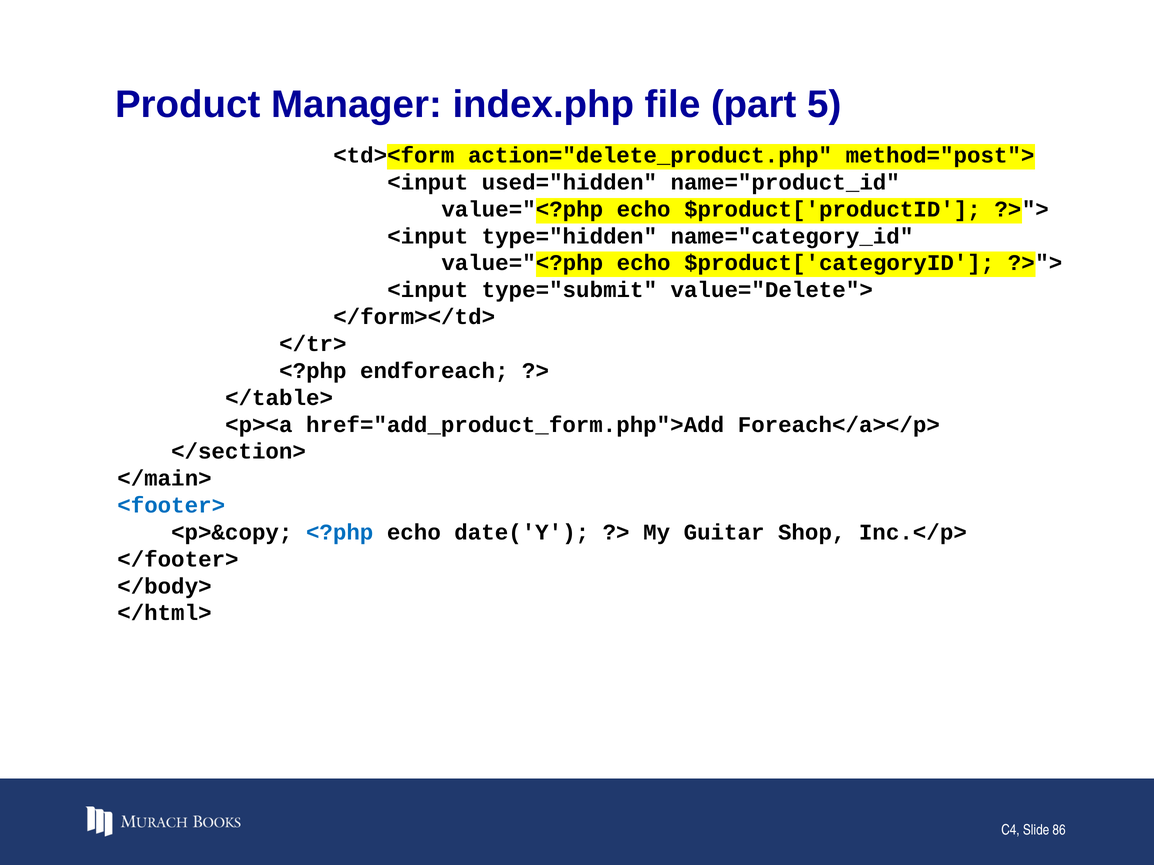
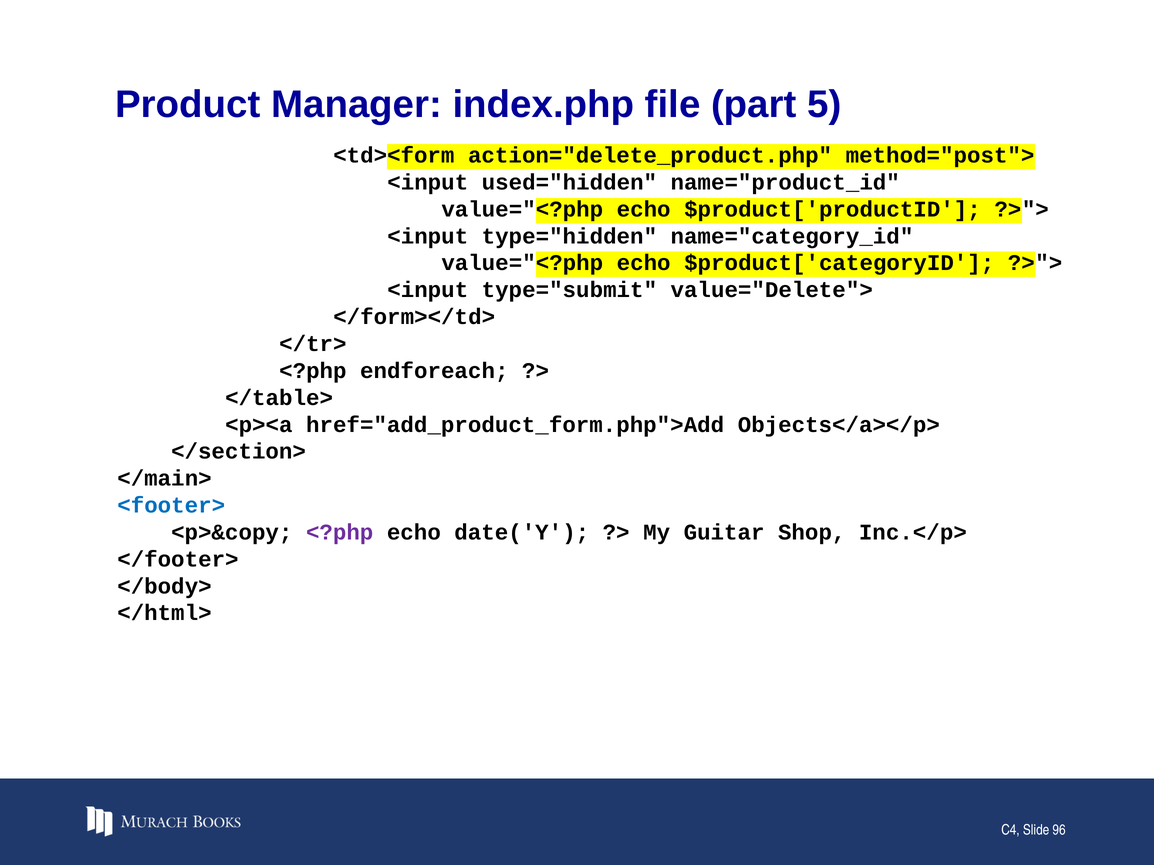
Foreach</a></p>: Foreach</a></p> -> Objects</a></p> (839, 425)
<?php colour: blue -> purple (340, 533)
86: 86 -> 96 (1059, 830)
